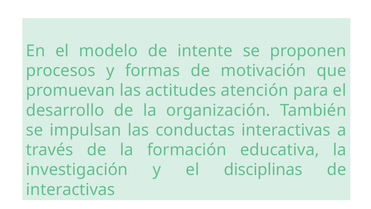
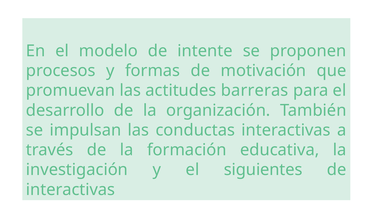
atención: atención -> barreras (255, 90)
disciplinas: disciplinas -> siguientes (263, 170)
